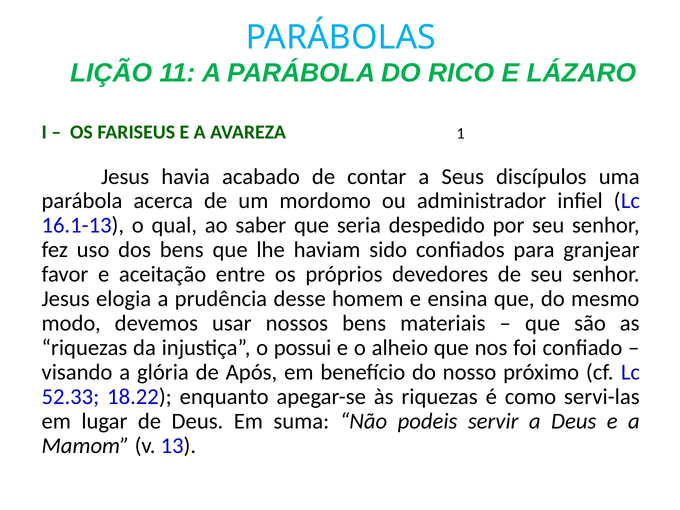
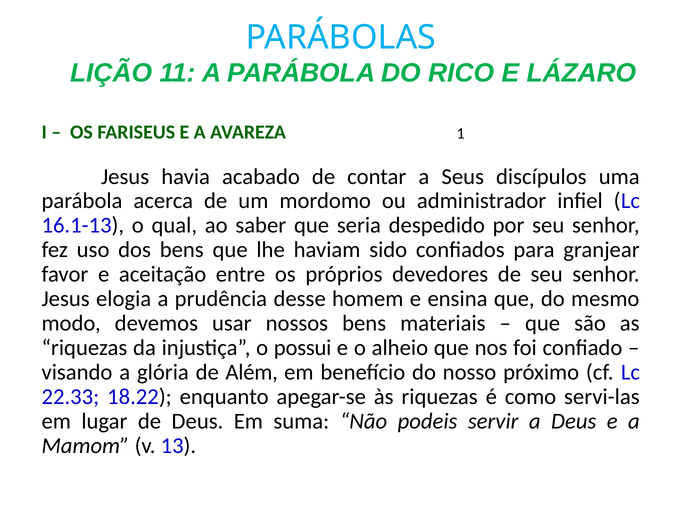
Após: Após -> Além (252, 372)
52.33: 52.33 -> 22.33 (70, 397)
